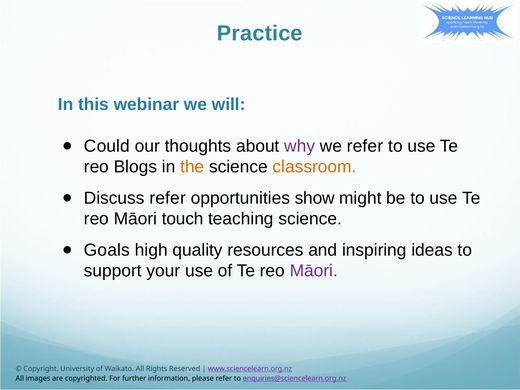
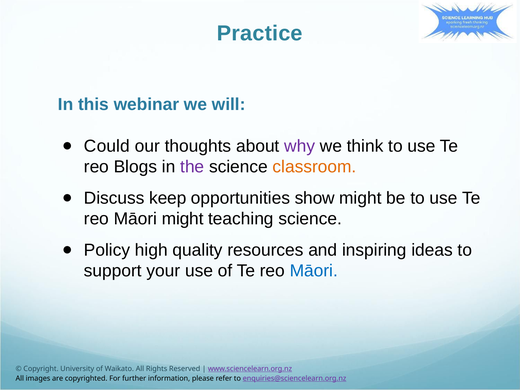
we refer: refer -> think (365, 146)
the colour: orange -> purple (192, 167)
Discuss refer: refer -> keep (168, 198)
Māori touch: touch -> might (183, 219)
Goals: Goals -> Policy (107, 250)
Māori colour: purple -> blue (314, 271)
